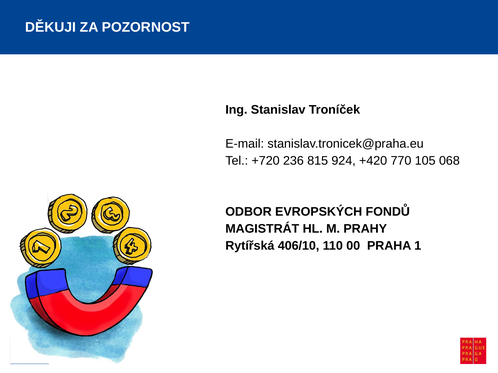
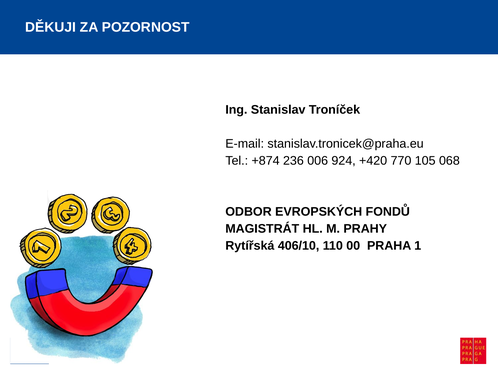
+720: +720 -> +874 (266, 161)
815: 815 -> 006 (318, 161)
